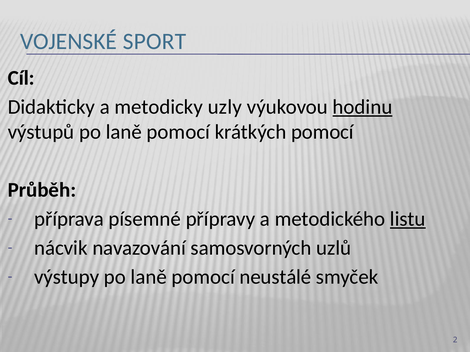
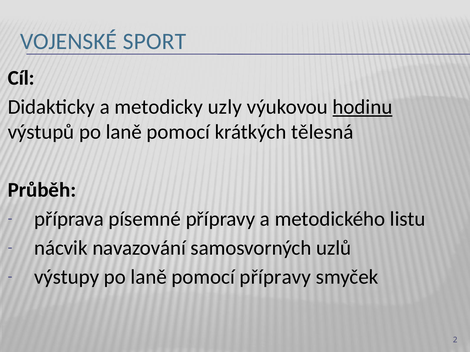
krátkých pomocí: pomocí -> tělesná (322, 132)
listu underline: present -> none (408, 219)
pomocí neustálé: neustálé -> přípravy (275, 277)
